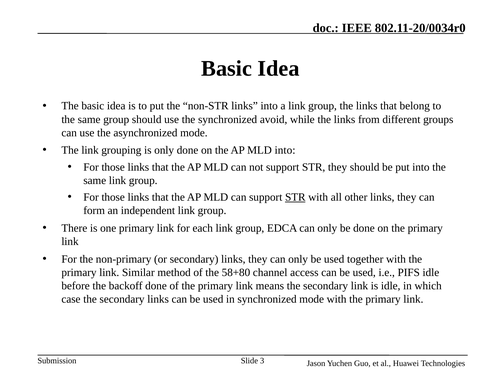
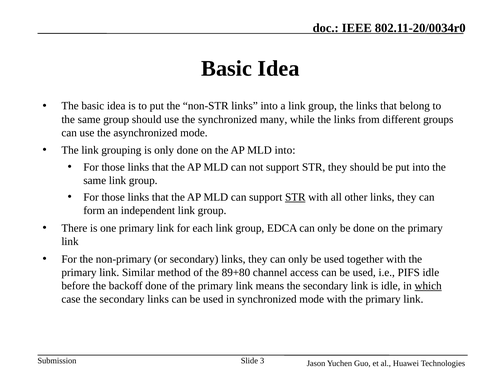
avoid: avoid -> many (274, 119)
58+80: 58+80 -> 89+80 (236, 272)
which underline: none -> present (428, 286)
